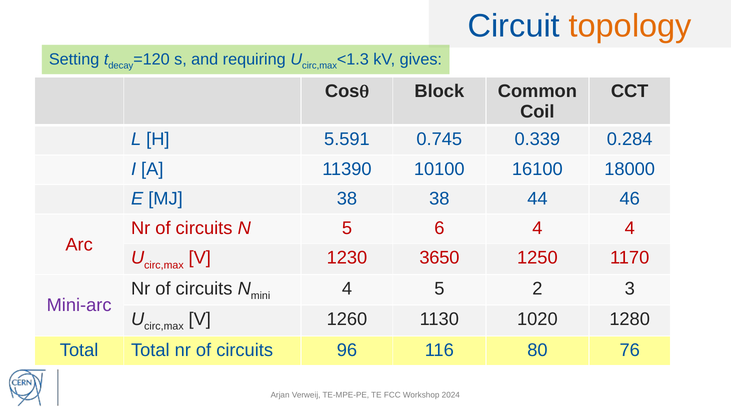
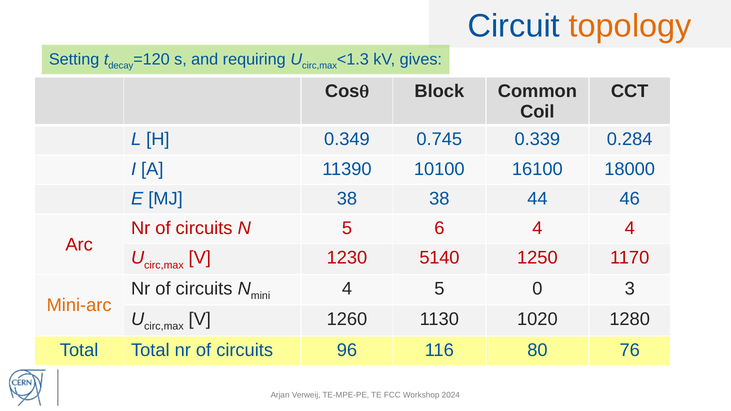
5.591: 5.591 -> 0.349 (347, 140)
3650: 3650 -> 5140 (439, 258)
2: 2 -> 0 (537, 289)
Mini-arc colour: purple -> orange (79, 306)
